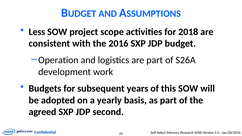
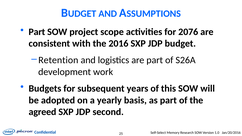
Less: Less -> Part (37, 32)
2018: 2018 -> 2076 (188, 32)
Operation: Operation -> Retention (58, 60)
